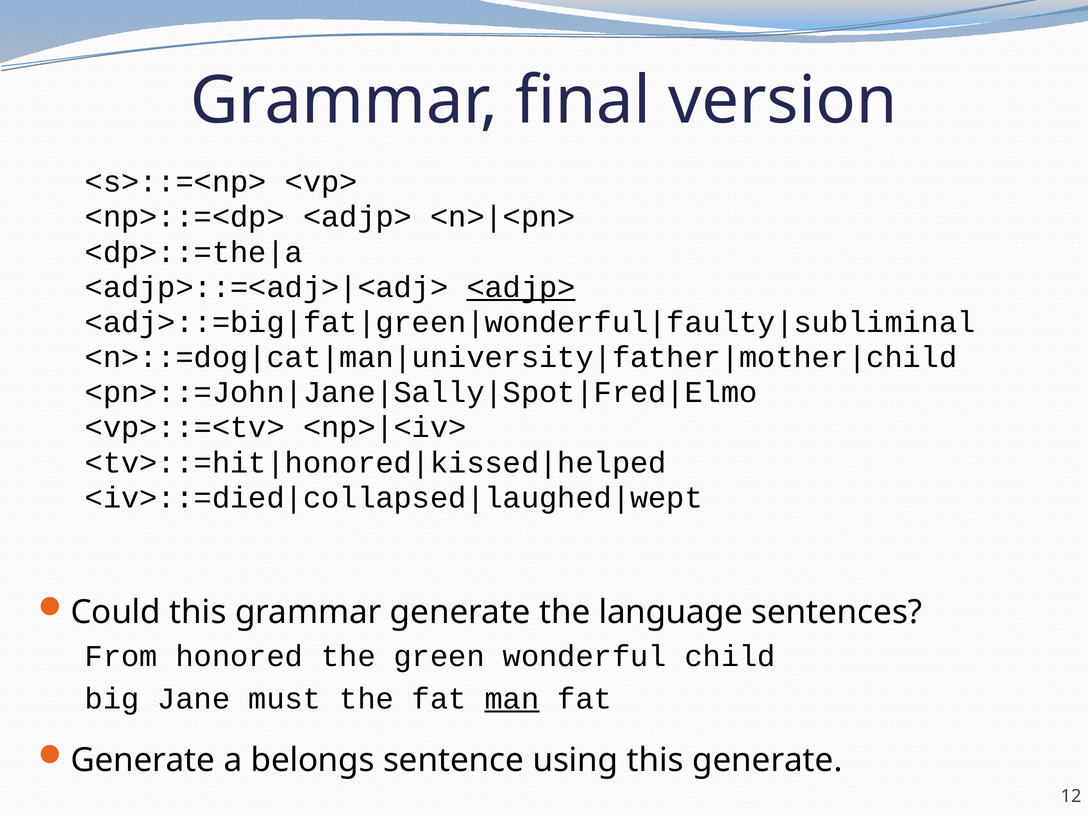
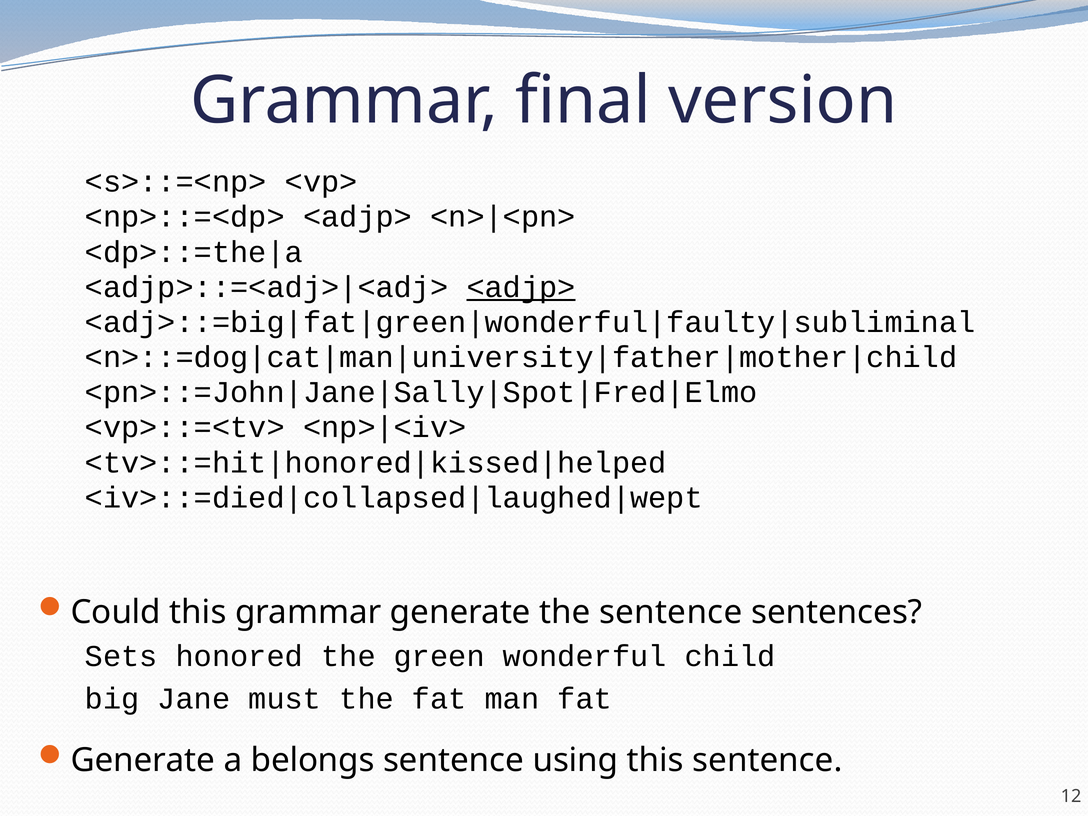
the language: language -> sentence (671, 612)
From: From -> Sets (121, 656)
man underline: present -> none (512, 699)
this generate: generate -> sentence (767, 760)
